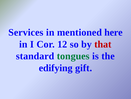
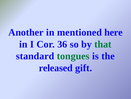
Services: Services -> Another (26, 32)
12: 12 -> 36 (62, 44)
that colour: red -> green (103, 44)
edifying: edifying -> released (56, 67)
